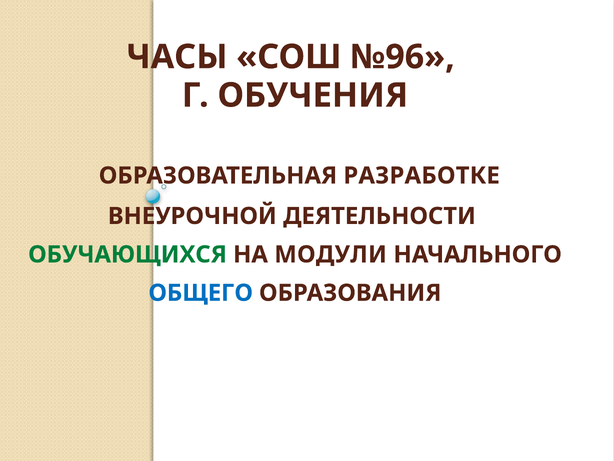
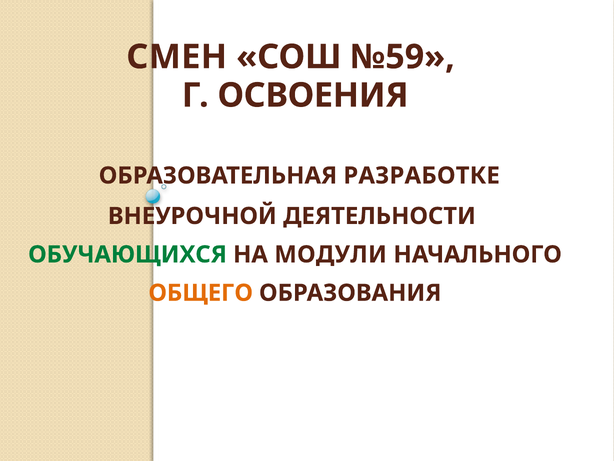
ЧАСЫ: ЧАСЫ -> СМЕН (177, 57)
№96: №96 -> №59 (403, 57)
ОБУЧЕНИЯ: ОБУЧЕНИЯ -> ОСВОЕНИЯ (313, 95)
ОБЩЕГО colour: blue -> orange (201, 293)
